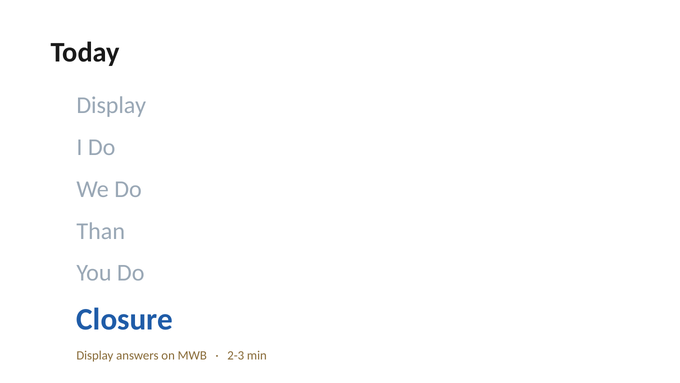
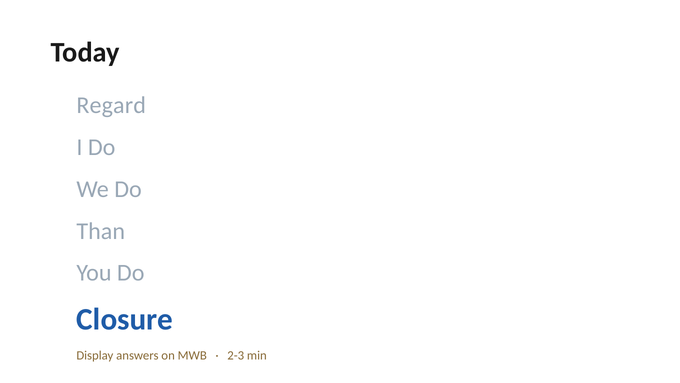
Display: Display -> Regard (111, 105)
